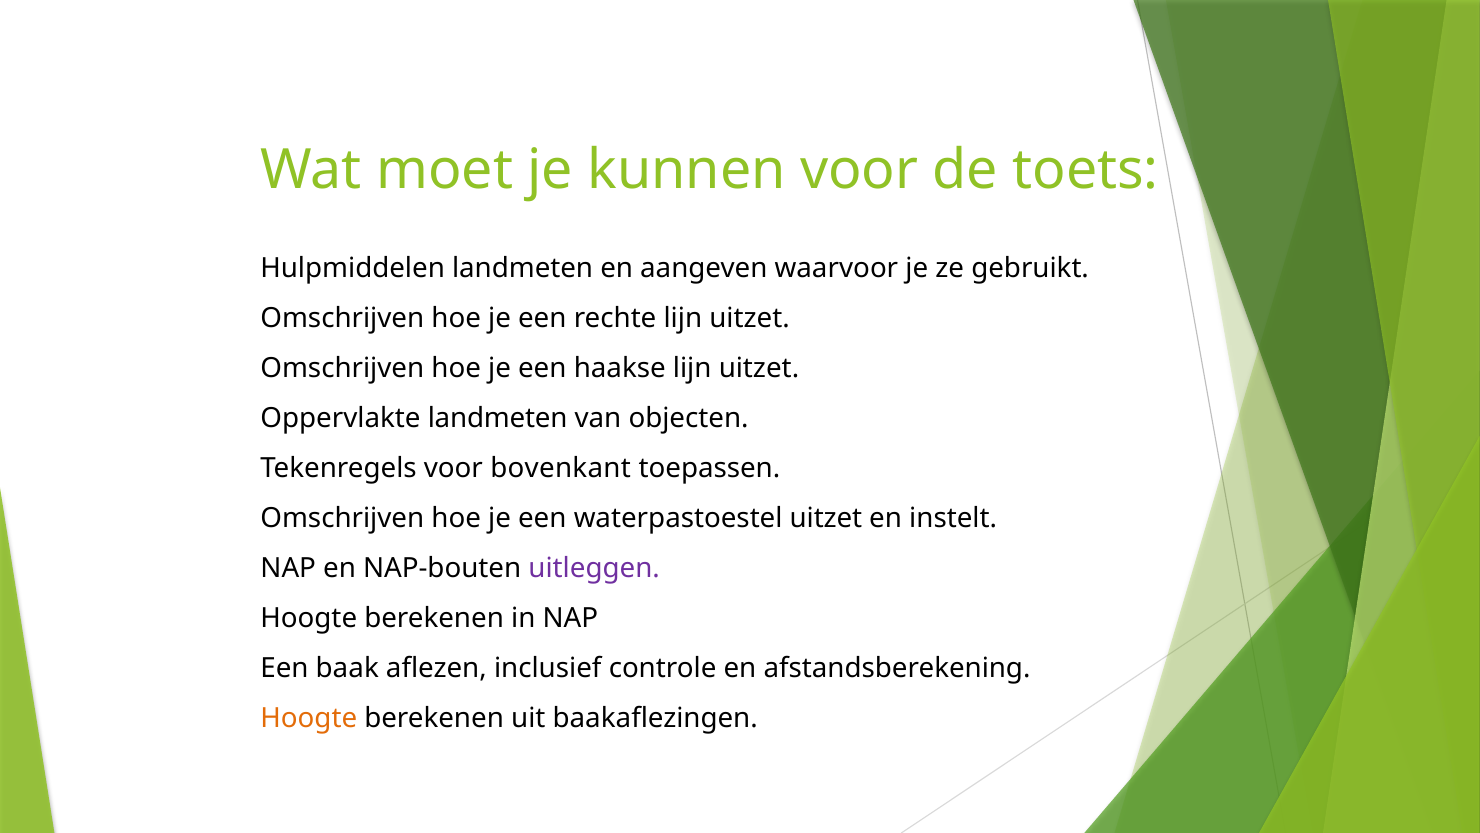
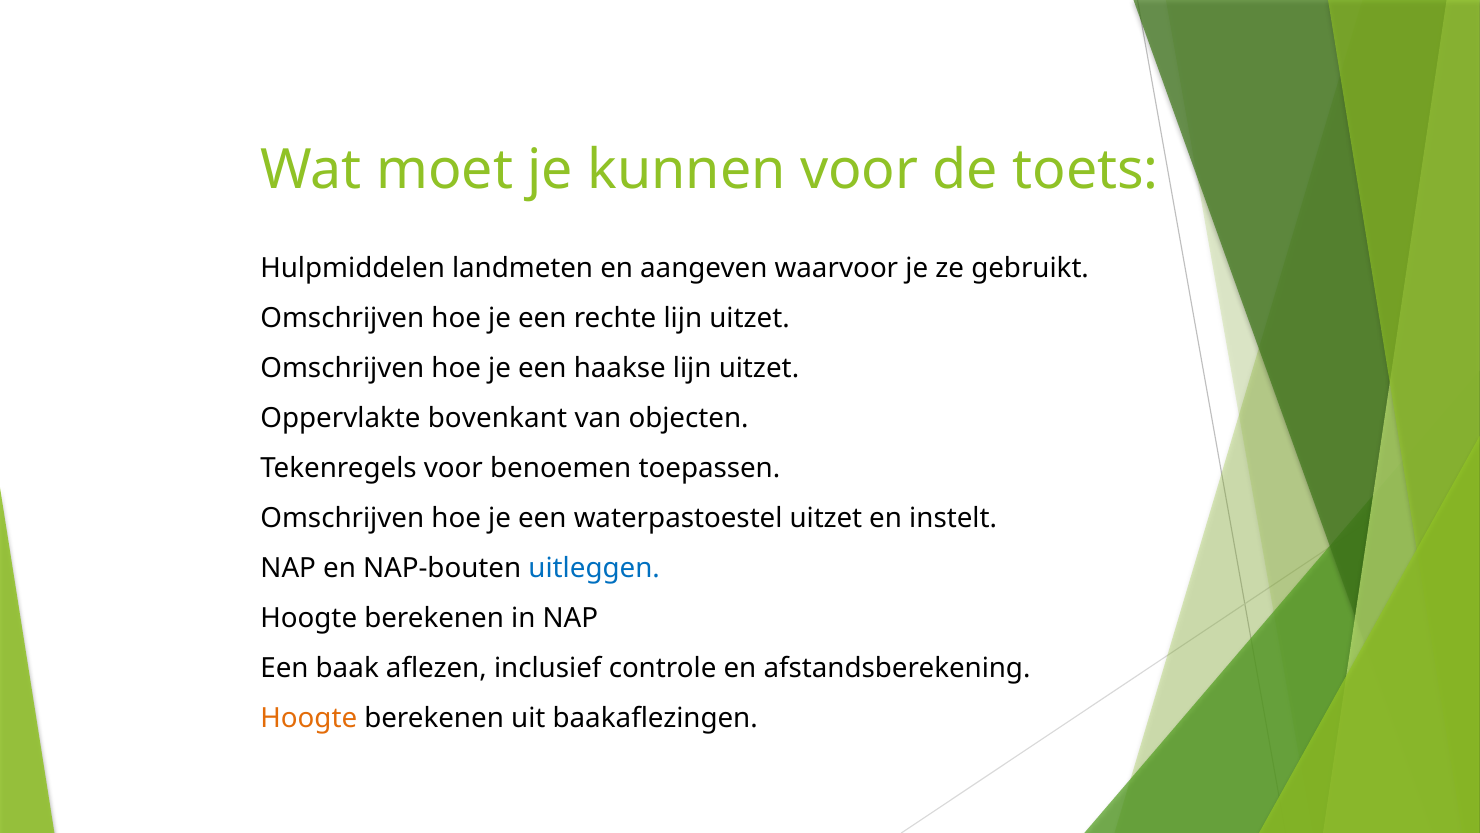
Oppervlakte landmeten: landmeten -> bovenkant (497, 418)
bovenkant: bovenkant -> benoemen (561, 468)
uitleggen colour: purple -> blue (594, 568)
